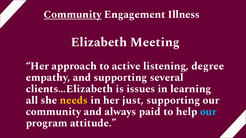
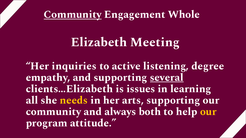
Illness: Illness -> Whole (184, 15)
approach: approach -> inquiries (74, 66)
several underline: none -> present (167, 78)
just: just -> arts (133, 100)
paid: paid -> both (150, 112)
our colour: light blue -> yellow (208, 112)
